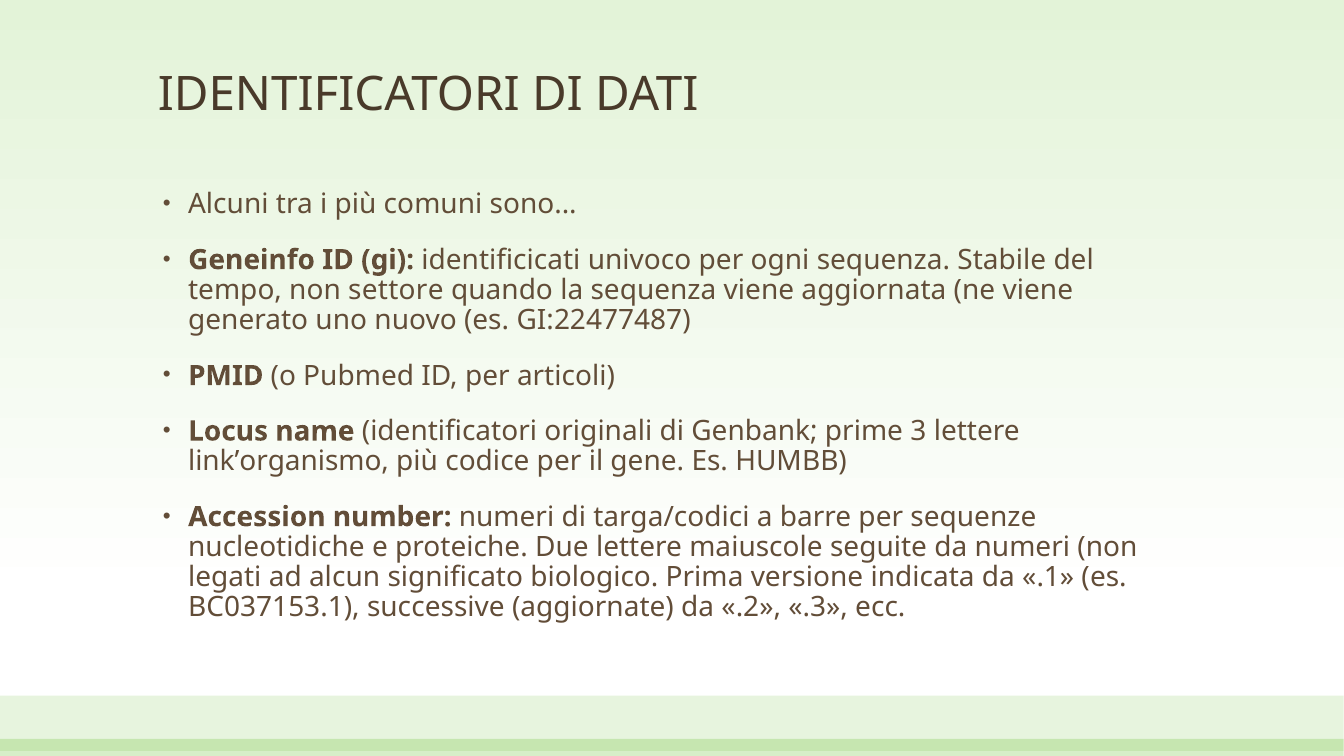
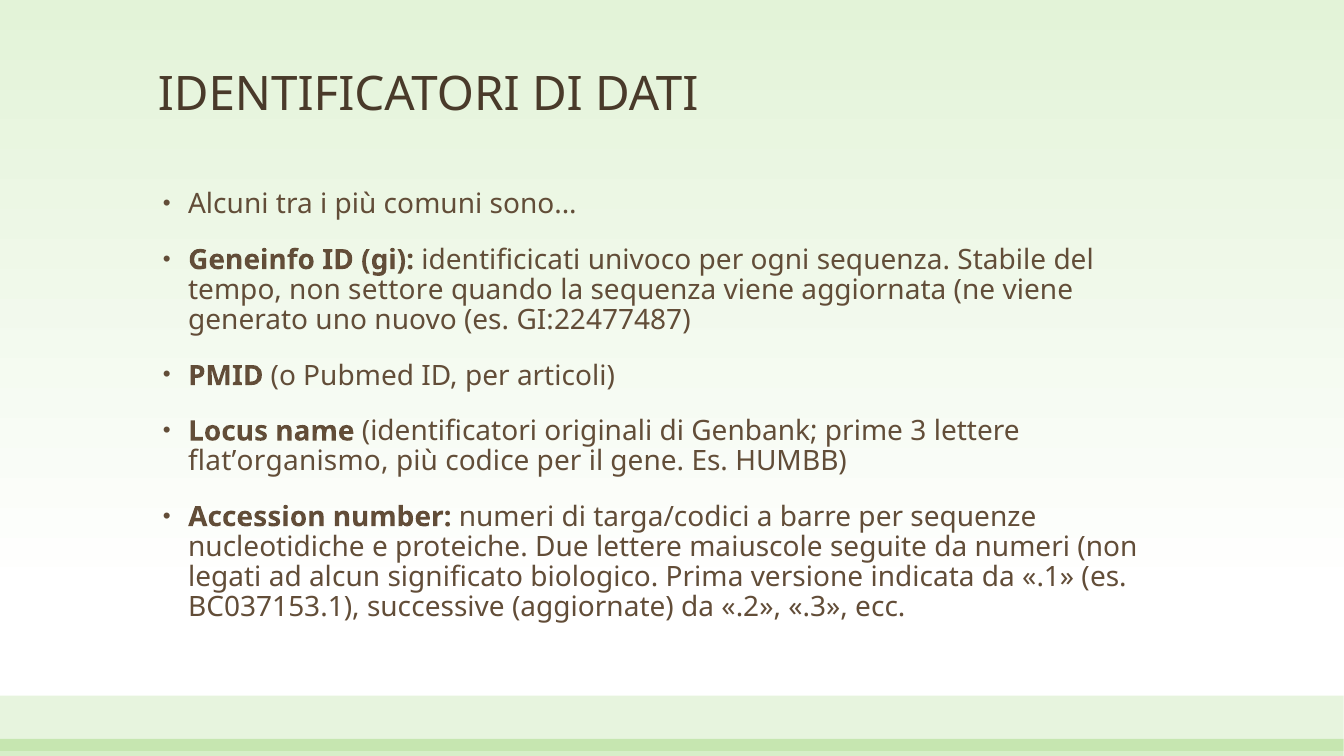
link’organismo: link’organismo -> flat’organismo (288, 461)
